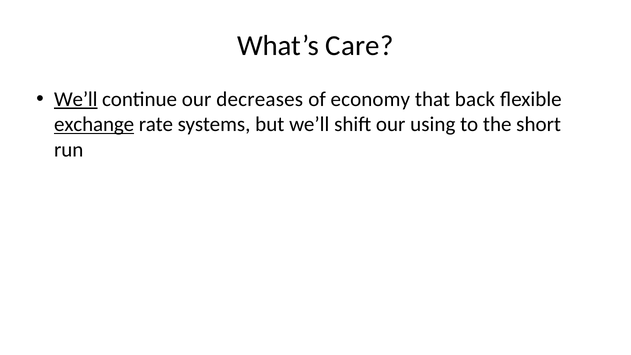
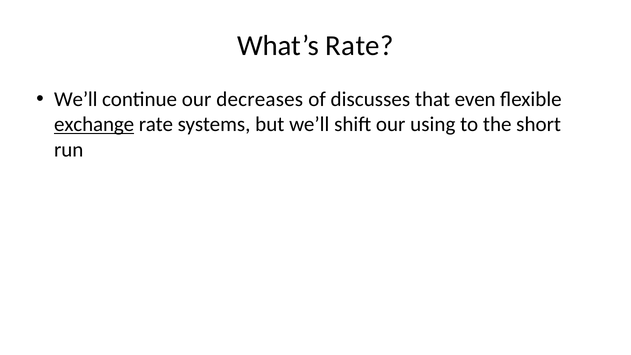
What’s Care: Care -> Rate (359, 46)
We’ll underline: present -> none (76, 99)
economy: economy -> discusses (370, 99)
back: back -> even (475, 99)
